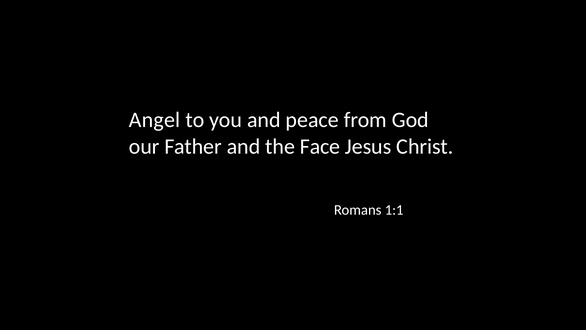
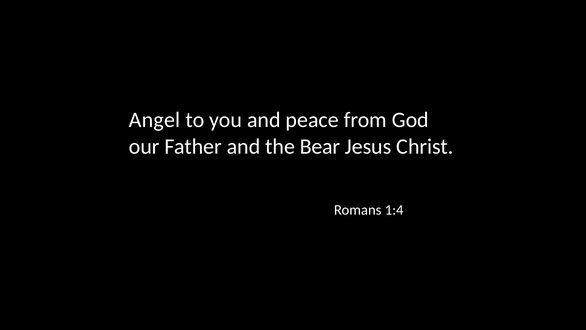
Face: Face -> Bear (320, 146)
1:1: 1:1 -> 1:4 (394, 210)
